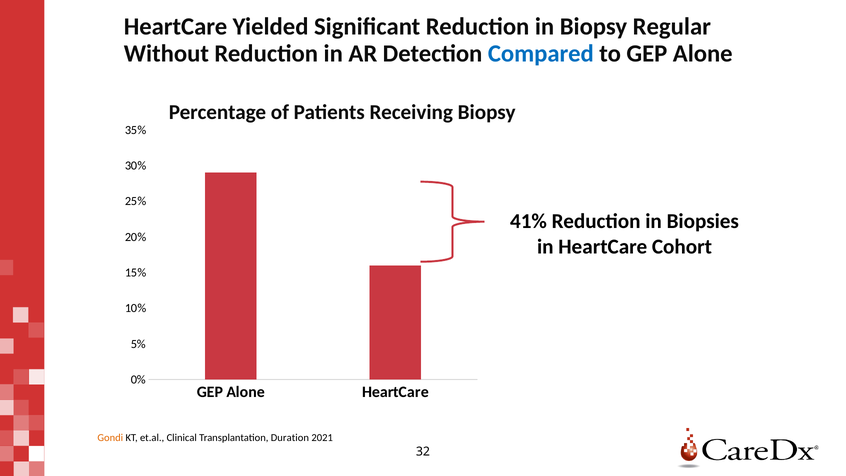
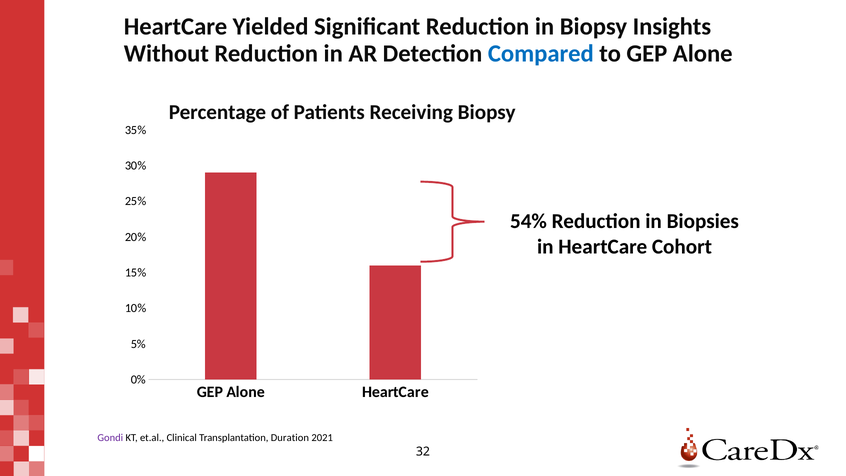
Regular: Regular -> Insights (672, 27)
41%: 41% -> 54% (528, 221)
Gondi colour: orange -> purple (110, 438)
